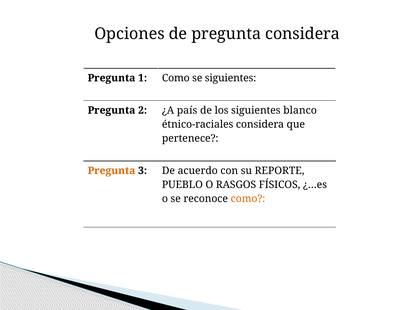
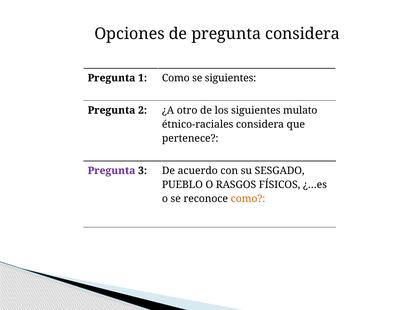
país: país -> otro (187, 110)
blanco: blanco -> mulato (300, 110)
Pregunta colour: orange -> purple (112, 171)
REPORTE: REPORTE -> SESGADO (280, 171)
